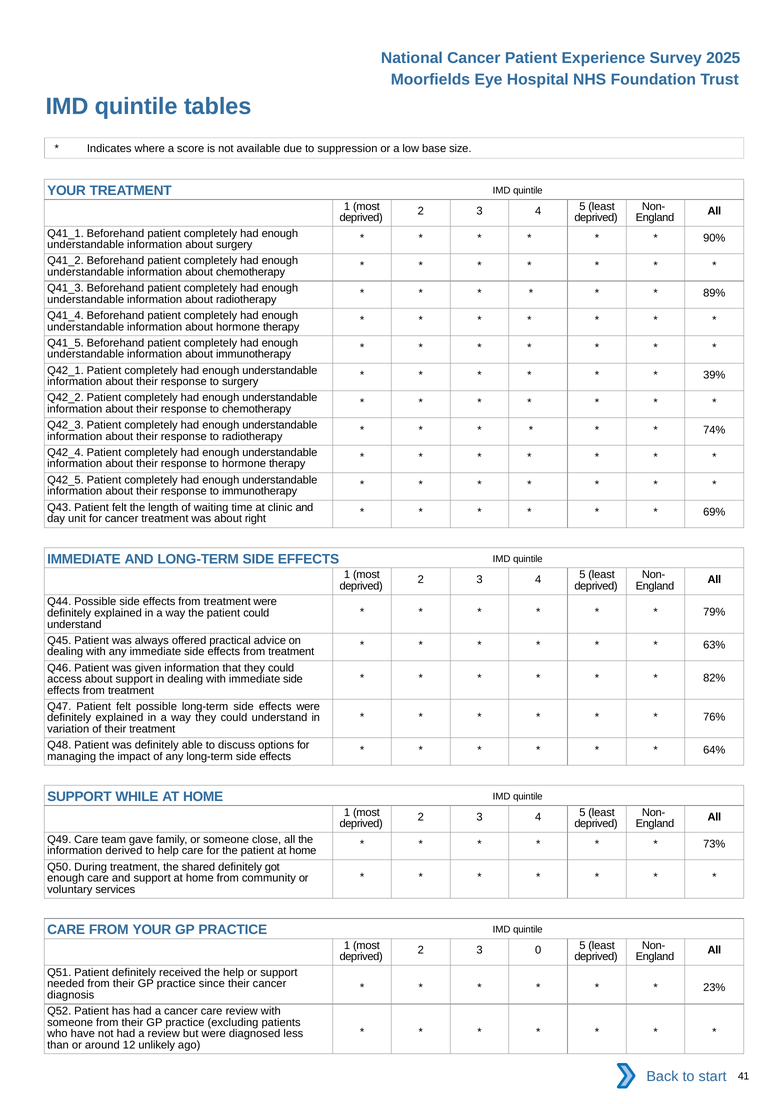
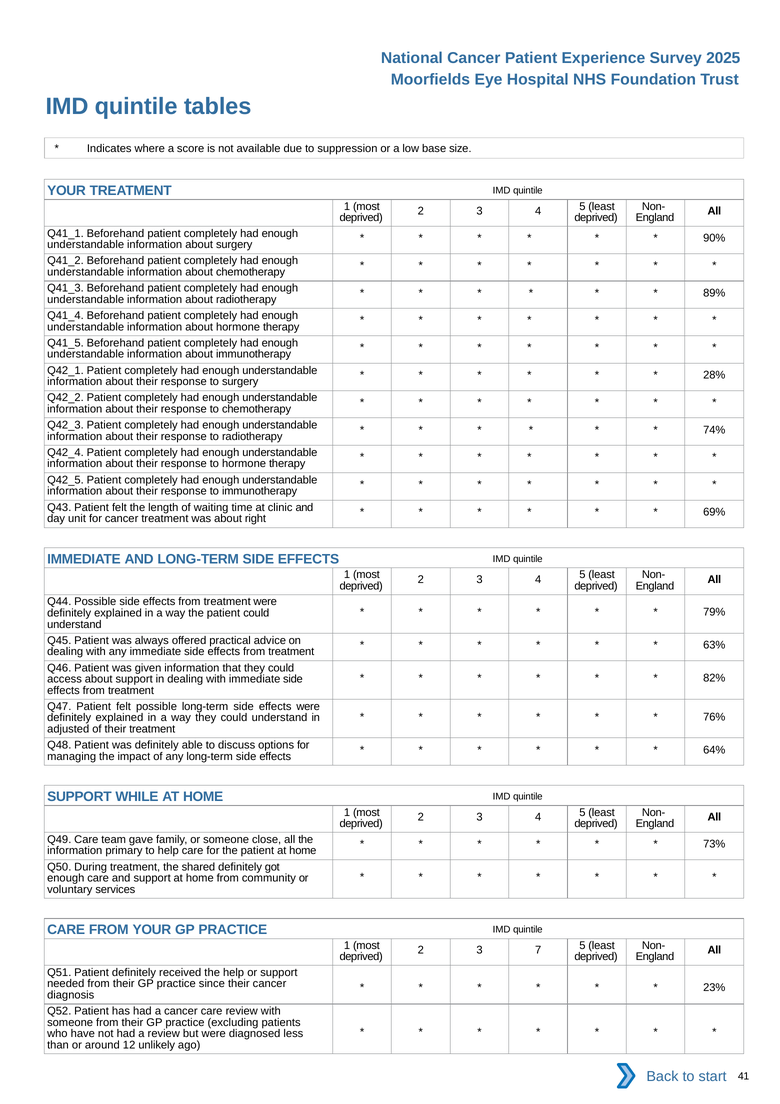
39%: 39% -> 28% (714, 375)
variation: variation -> adjusted (68, 729)
derived: derived -> primary (124, 851)
0: 0 -> 7 (538, 950)
